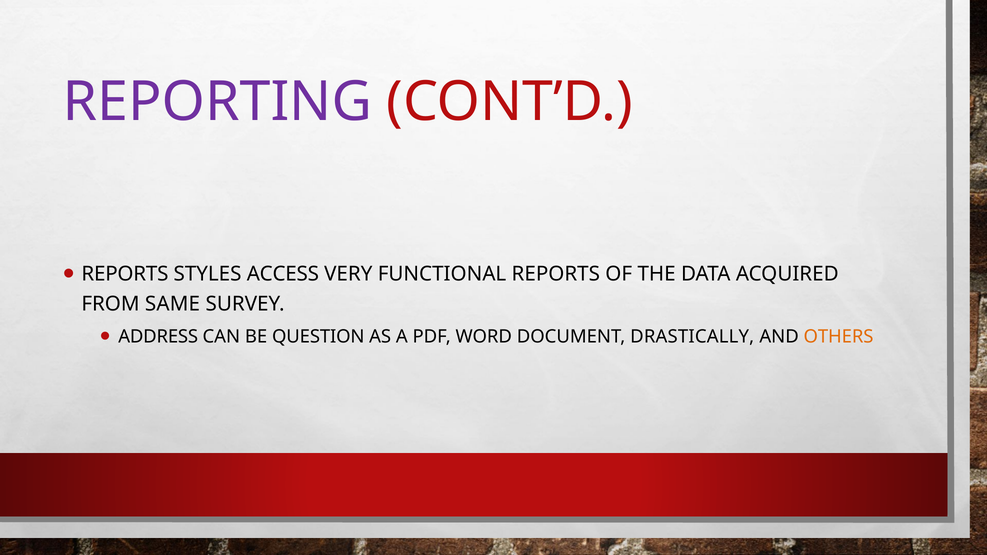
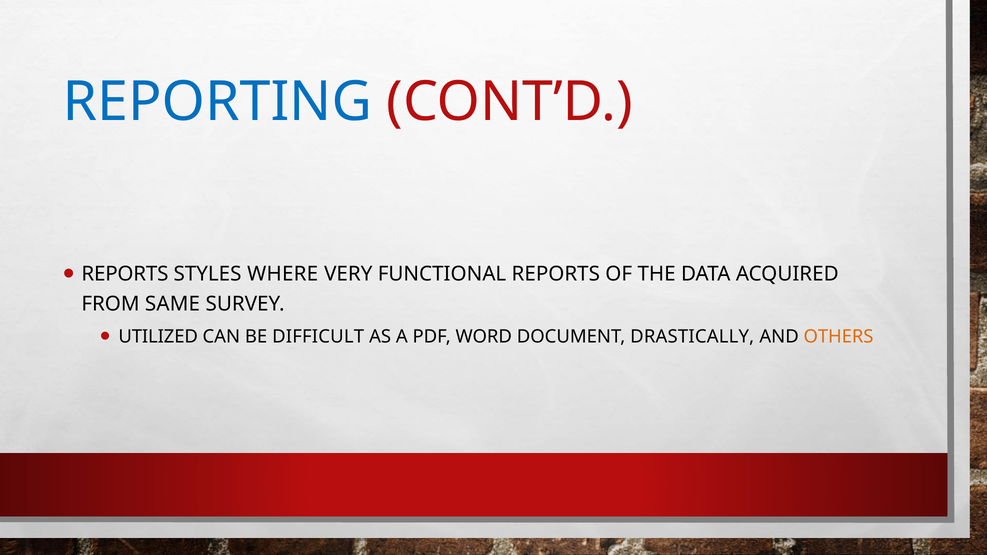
REPORTING colour: purple -> blue (217, 102)
ACCESS: ACCESS -> WHERE (283, 274)
ADDRESS: ADDRESS -> UTILIZED (158, 337)
QUESTION: QUESTION -> DIFFICULT (318, 337)
